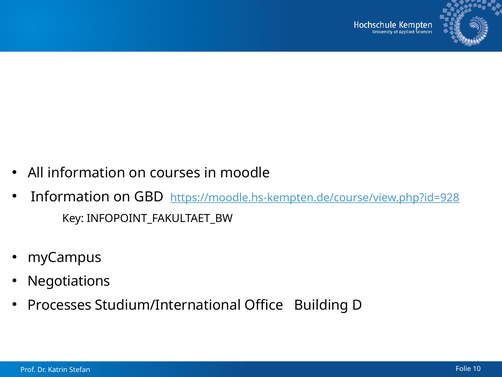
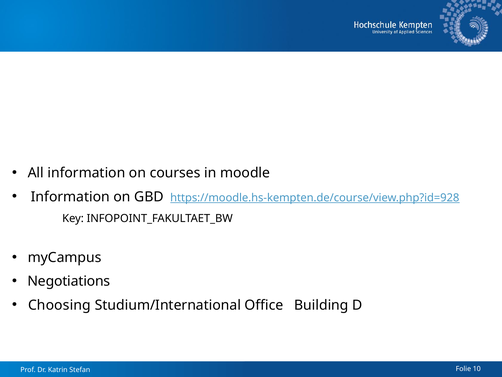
Processes: Processes -> Choosing (59, 305)
